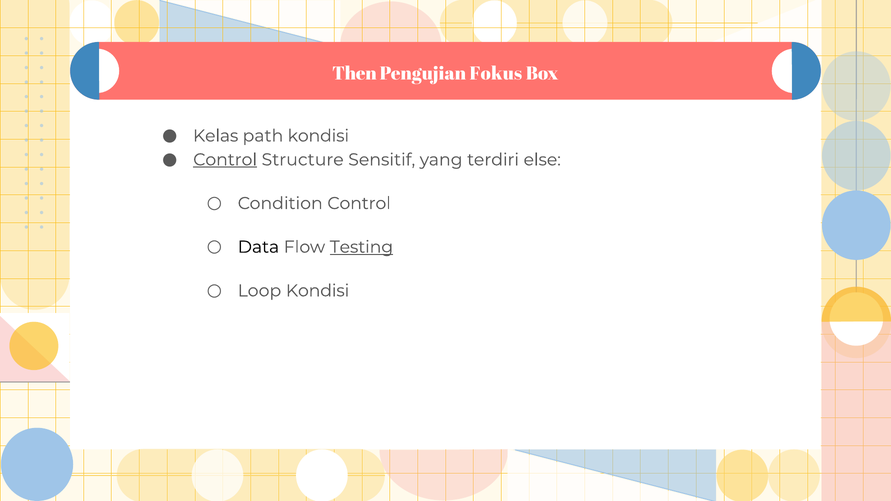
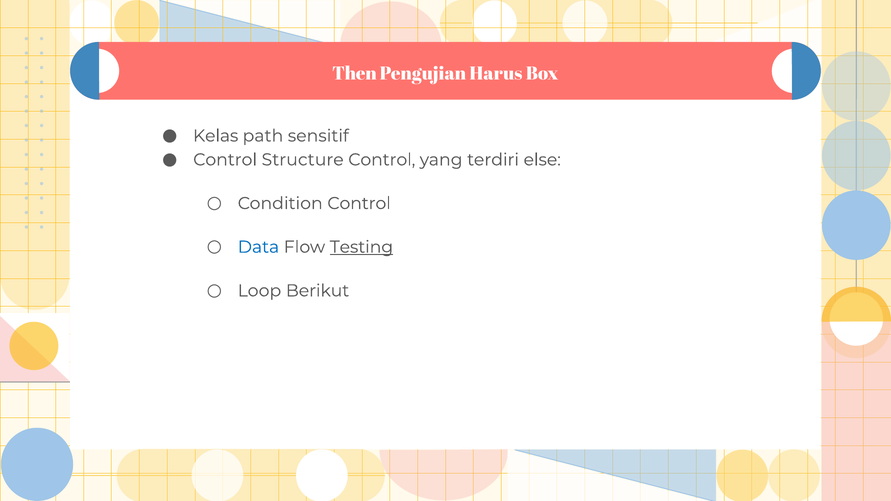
Fokus: Fokus -> Harus (496, 74)
path kondisi: kondisi -> sensitif (318, 136)
Control underline: present -> none (225, 160)
Structure Sensitif: Sensitif -> Control (382, 160)
Data colour: black -> blue (258, 247)
Loop Kondisi: Kondisi -> Berikut (318, 291)
